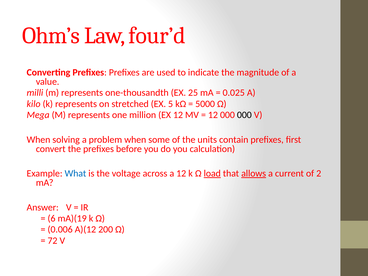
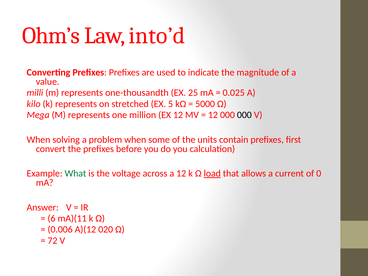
four’d: four’d -> into’d (157, 36)
What colour: blue -> green (75, 173)
allows underline: present -> none (254, 173)
2: 2 -> 0 (319, 173)
mA)(19: mA)(19 -> mA)(11 (72, 218)
200: 200 -> 020 (106, 230)
